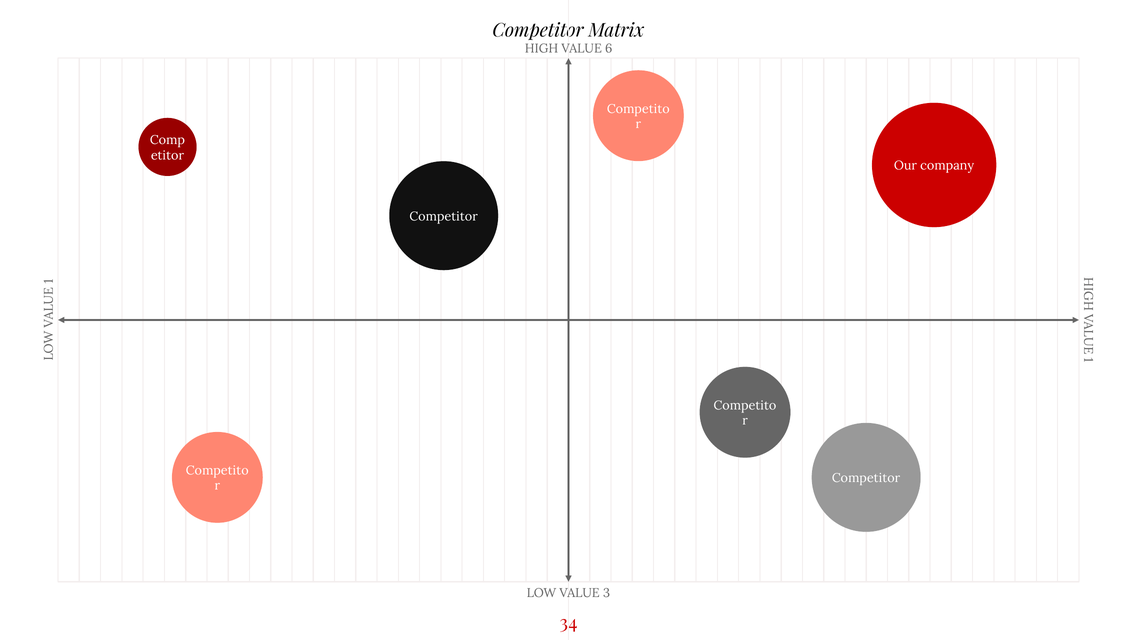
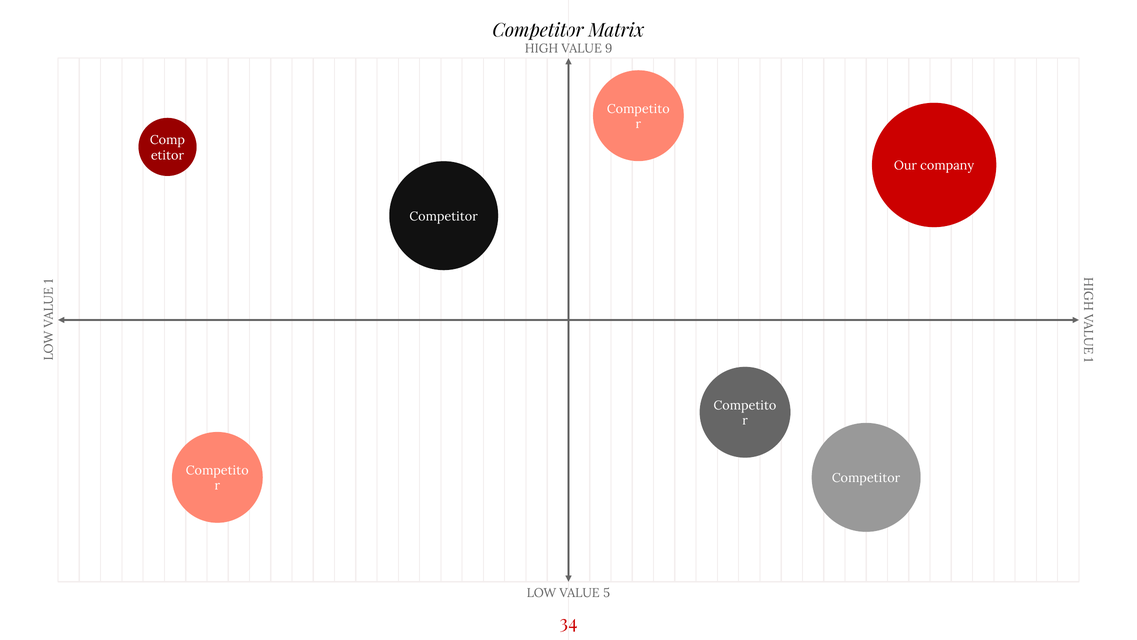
6: 6 -> 9 (609, 49)
3: 3 -> 5 (607, 593)
